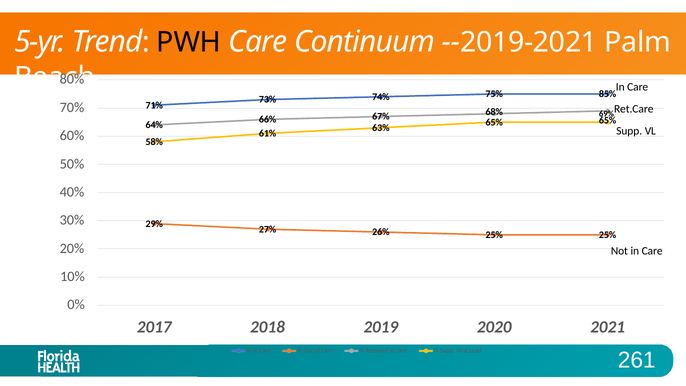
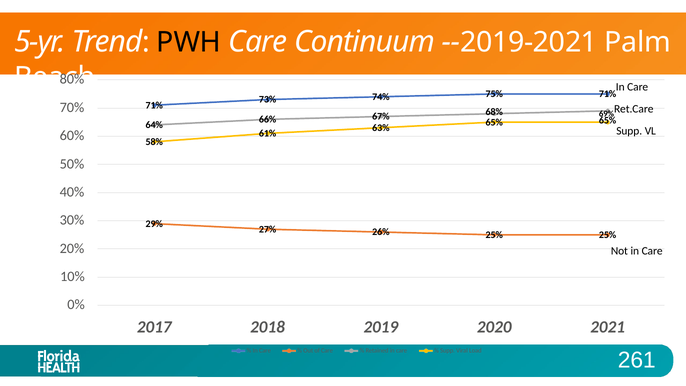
75% 85%: 85% -> 71% (608, 94)
